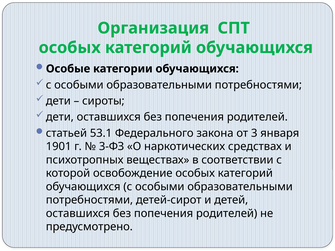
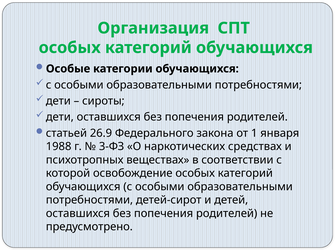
53.1: 53.1 -> 26.9 (101, 133)
3: 3 -> 1 (254, 133)
1901: 1901 -> 1988 (59, 147)
